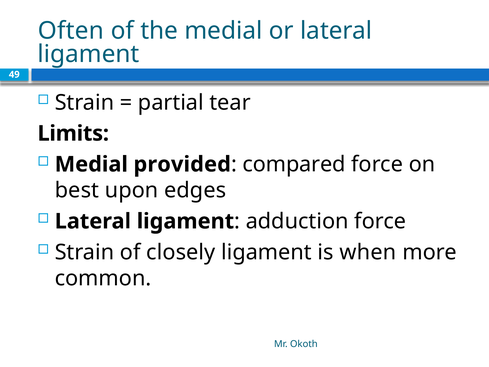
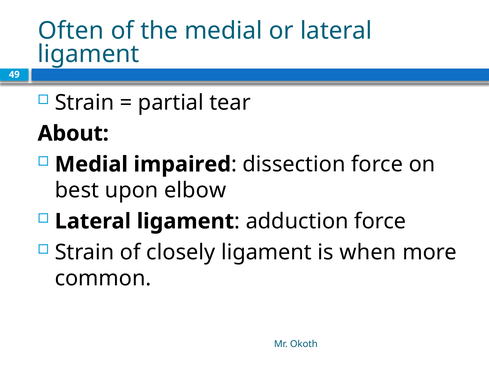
Limits: Limits -> About (73, 133)
provided: provided -> impaired (182, 164)
compared: compared -> dissection (294, 164)
edges: edges -> elbow (195, 190)
